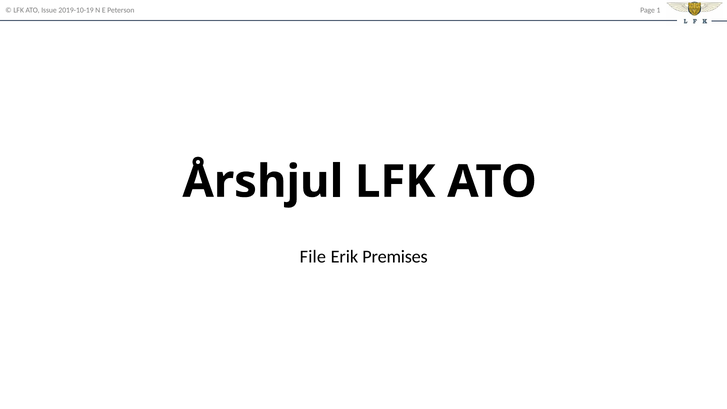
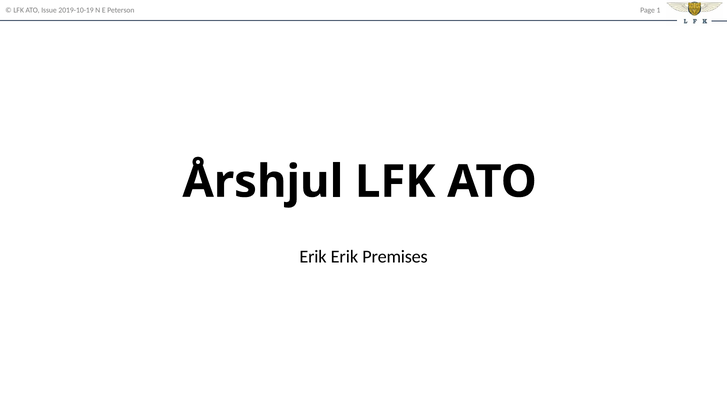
File: File -> Erik (313, 257)
